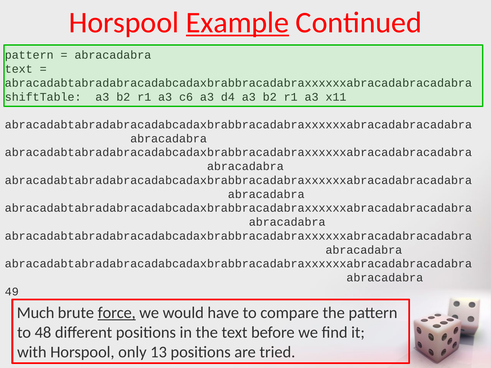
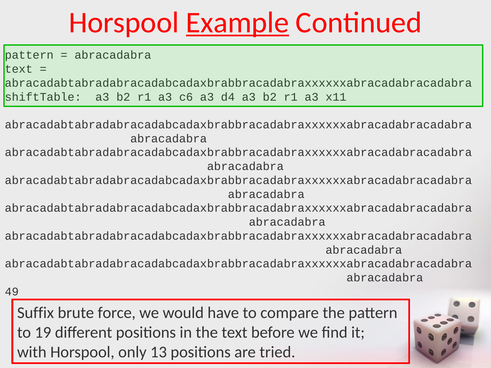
Much: Much -> Suffix (36, 313)
force underline: present -> none (117, 313)
48: 48 -> 19 (43, 333)
